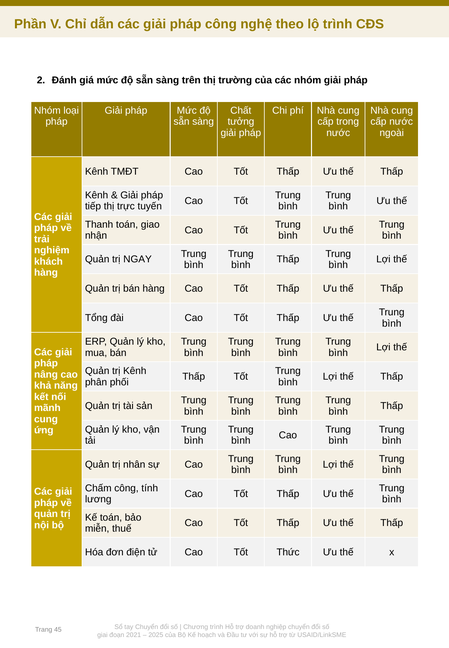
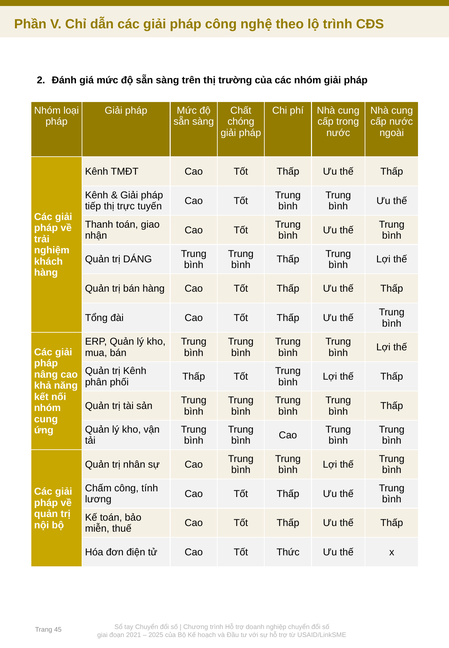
tưởng: tưởng -> chóng (241, 122)
NGAY: NGAY -> DÁNG (138, 260)
mãnh: mãnh -> nhóm (47, 408)
